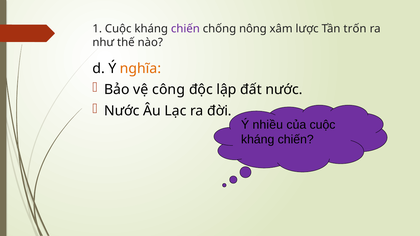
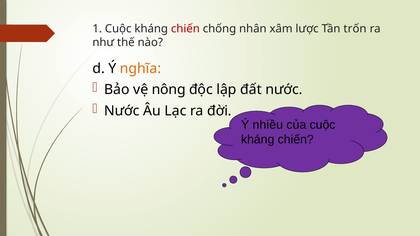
chiến colour: purple -> red (185, 29)
nông: nông -> nhân (253, 29)
công: công -> nông (169, 90)
